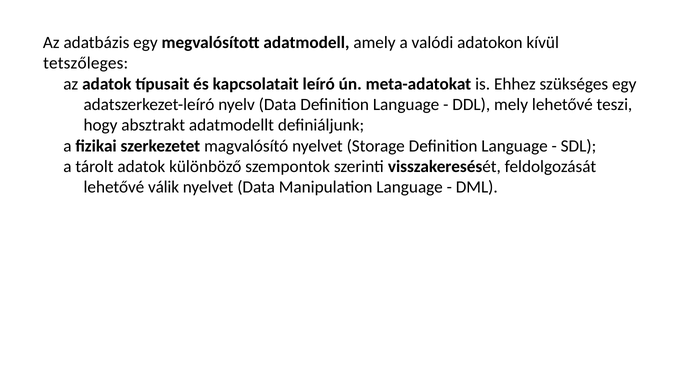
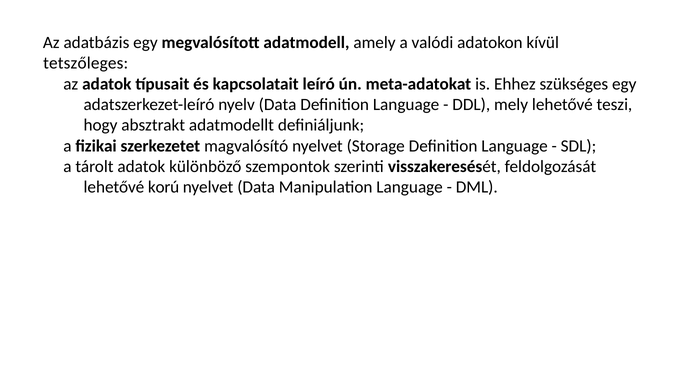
válik: válik -> korú (164, 187)
